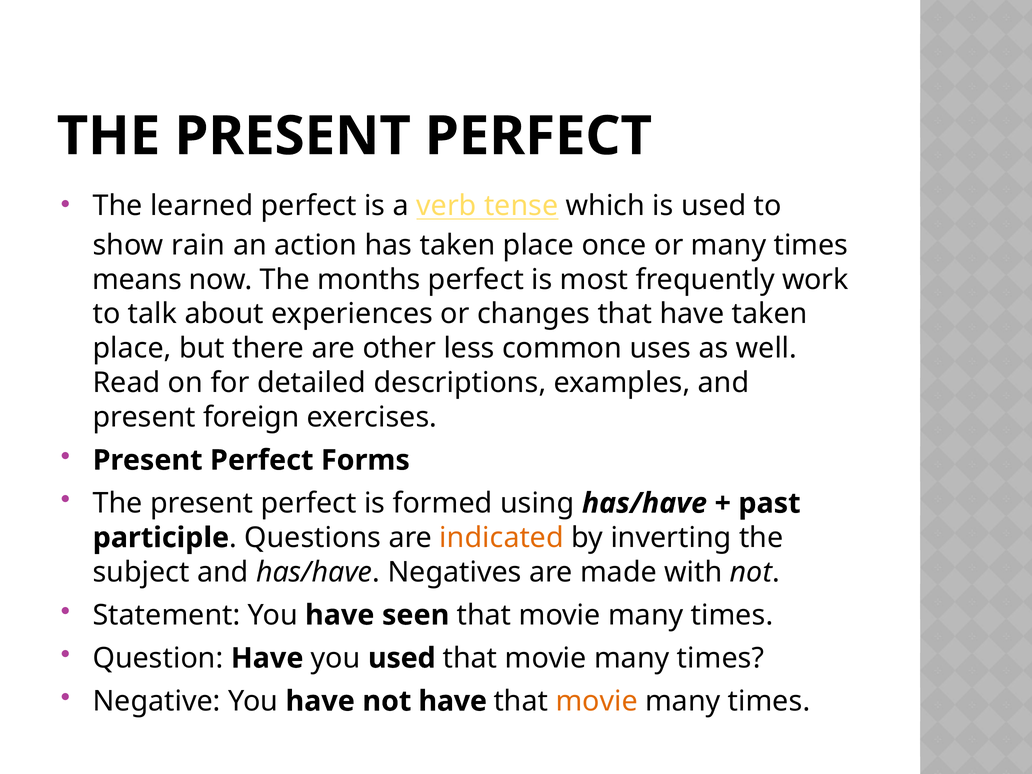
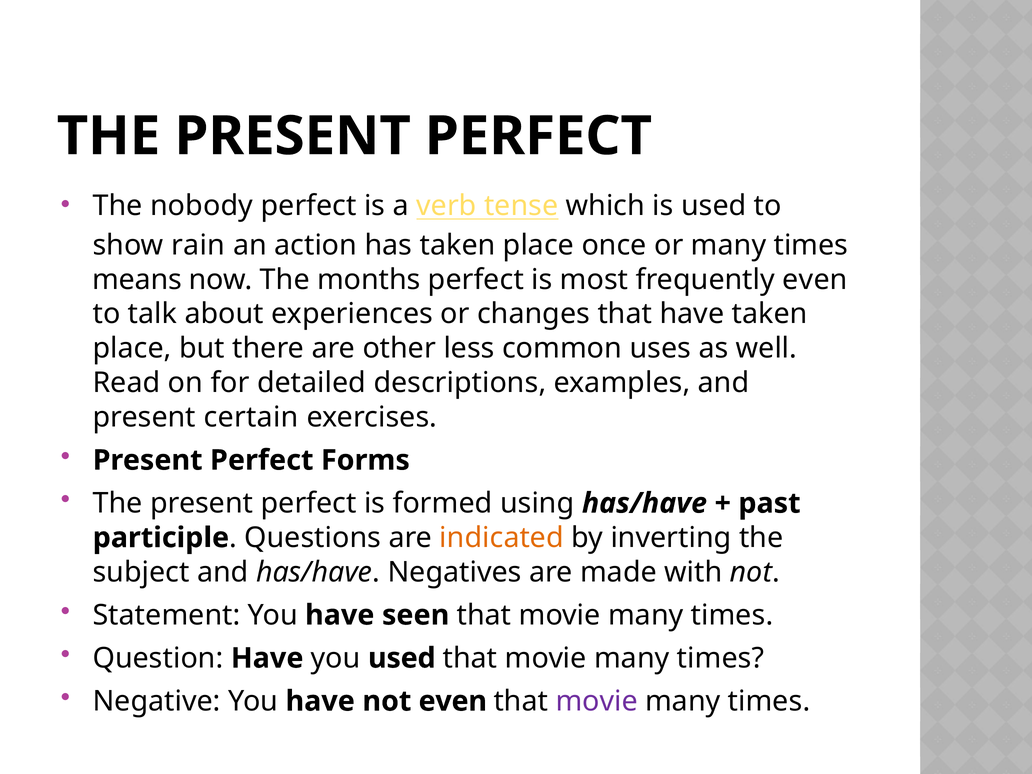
learned: learned -> nobody (202, 206)
frequently work: work -> even (815, 280)
foreign: foreign -> certain (251, 417)
not have: have -> even (453, 701)
movie colour: orange -> purple (597, 701)
